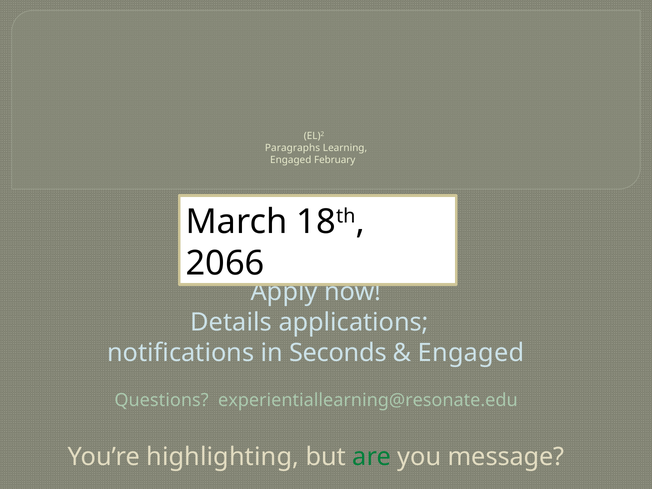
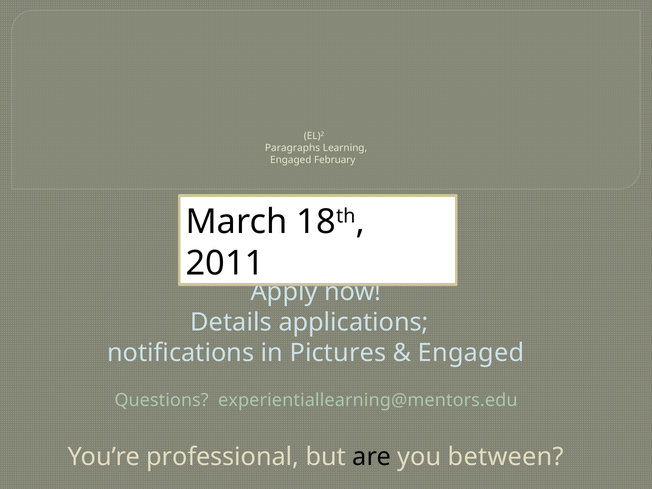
2066: 2066 -> 2011 (225, 263)
Seconds: Seconds -> Pictures (338, 353)
experientiallearning@resonate.edu: experientiallearning@resonate.edu -> experientiallearning@mentors.edu (368, 400)
highlighting: highlighting -> professional (223, 457)
are colour: green -> black (372, 457)
message: message -> between (506, 457)
